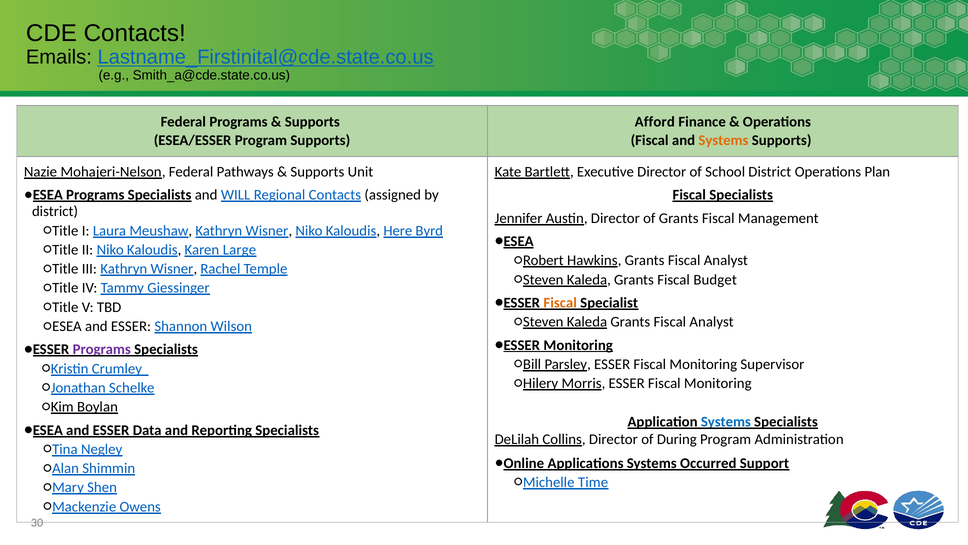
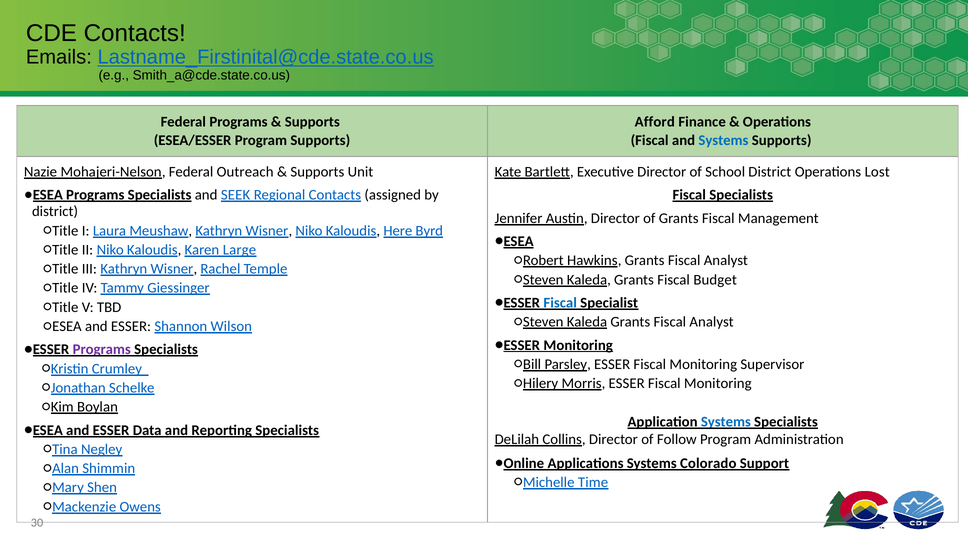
Systems colour: orange -> blue (723, 140)
Pathways: Pathways -> Outreach (245, 172)
Plan: Plan -> Lost (877, 172)
WILL: WILL -> SEEK (236, 195)
Fiscal colour: orange -> blue (560, 303)
During: During -> Follow (677, 439)
Occurred: Occurred -> Colorado (708, 463)
